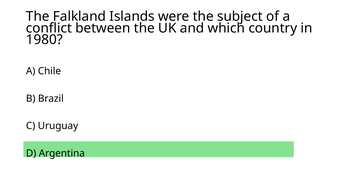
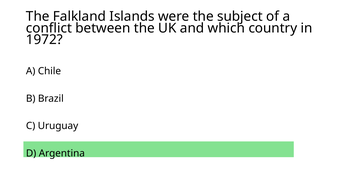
1980: 1980 -> 1972 (44, 40)
